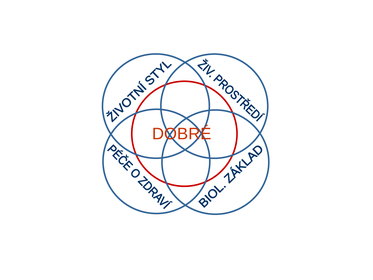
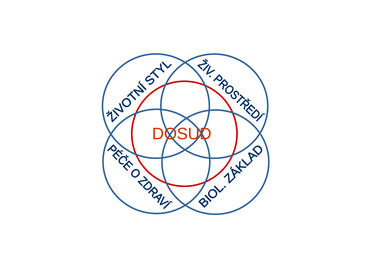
DOBRÉ: DOBRÉ -> DOSUD (182, 134)
